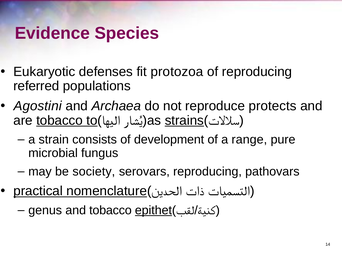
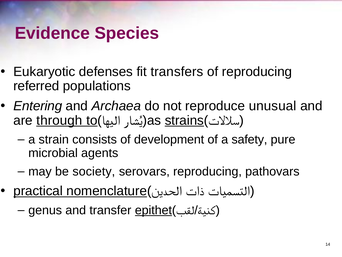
protozoa: protozoa -> transfers (177, 72)
Agostini: Agostini -> Entering (38, 106)
protects: protects -> unusual (273, 106)
are tobacco: tobacco -> through (59, 120)
range: range -> safety (249, 139)
fungus: fungus -> agents (100, 153)
and tobacco: tobacco -> transfer (110, 210)
